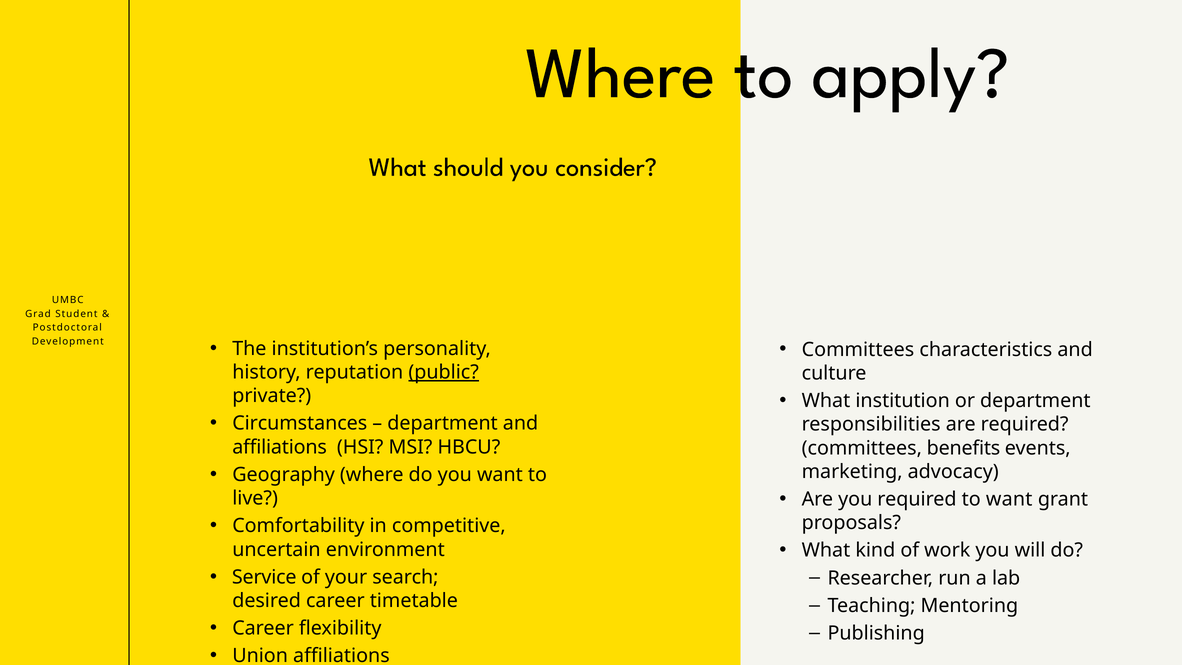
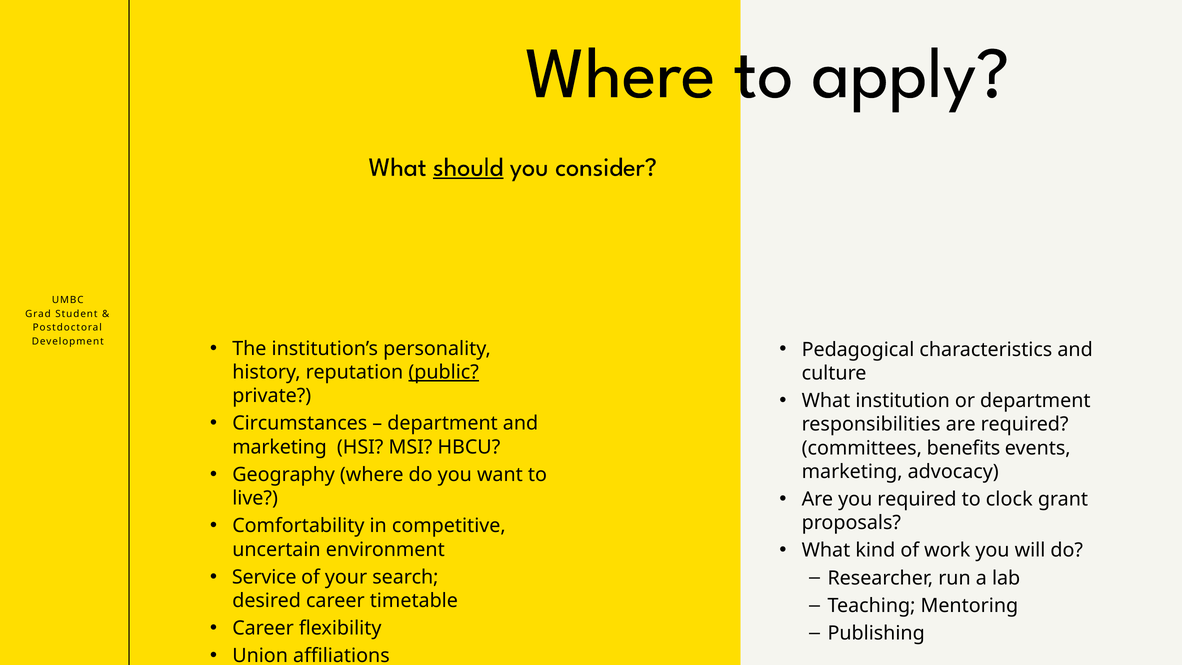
should underline: none -> present (468, 167)
Committees: Committees -> Pedagogical (858, 349)
affiliations: affiliations -> marketing (280, 447)
to want: want -> clock (1009, 499)
